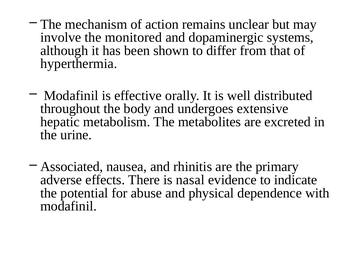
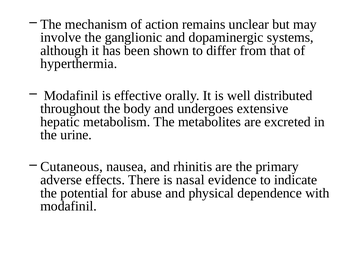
monitored: monitored -> ganglionic (133, 37)
Associated: Associated -> Cutaneous (72, 167)
